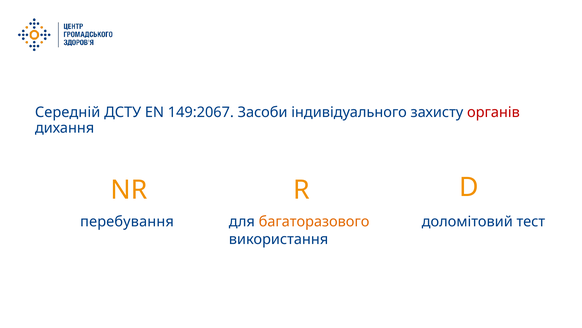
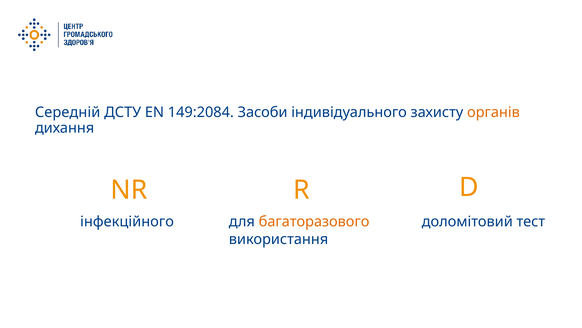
149:2067: 149:2067 -> 149:2084 (201, 112)
органів colour: red -> orange (493, 112)
перебування: перебування -> інфекційного (127, 221)
